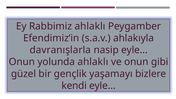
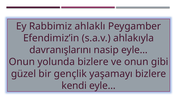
davranışlarla: davranışlarla -> davranışlarını (60, 50)
yolunda ahlaklı: ahlaklı -> bizlere (93, 62)
